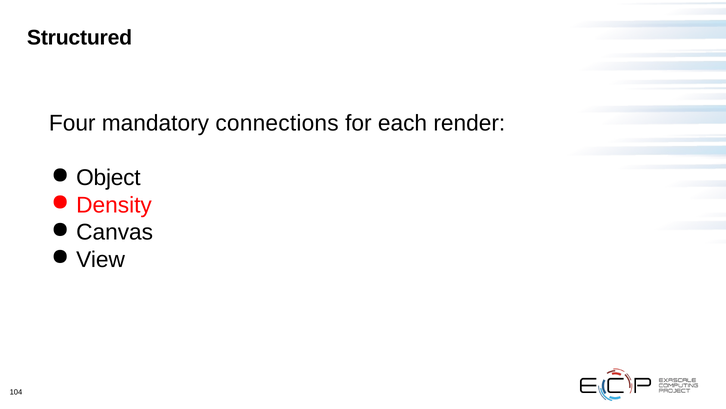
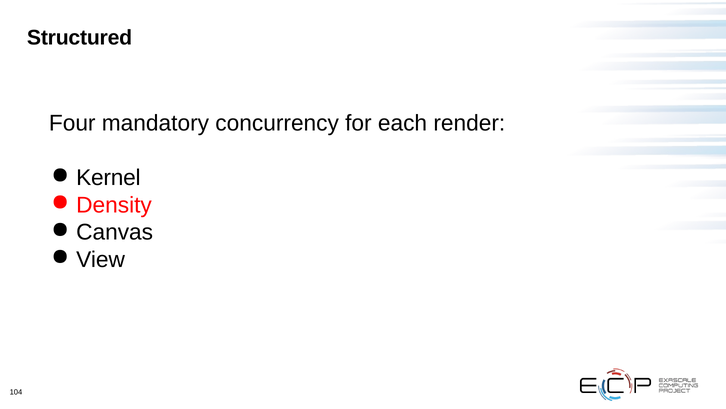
connections: connections -> concurrency (277, 123)
Object: Object -> Kernel (108, 178)
